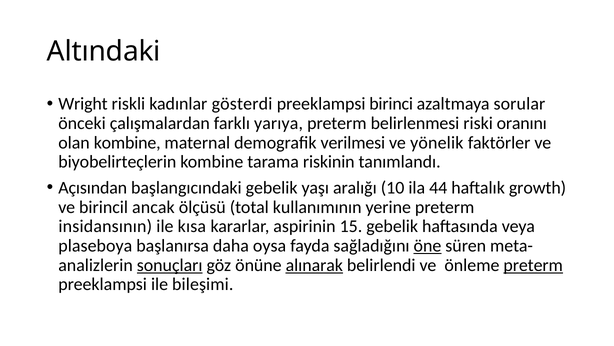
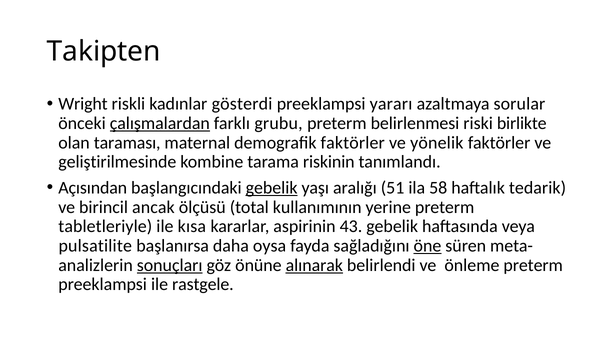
Altındaki: Altındaki -> Takipten (104, 52)
birinci: birinci -> yararı (391, 104)
çalışmalardan underline: none -> present (160, 123)
yarıya: yarıya -> grubu (279, 123)
oranını: oranını -> birlikte (522, 123)
olan kombine: kombine -> taraması (127, 142)
demografik verilmesi: verilmesi -> faktörler (353, 142)
biyobelirteçlerin: biyobelirteçlerin -> geliştirilmesinde (117, 162)
gebelik underline: none -> present (272, 187)
10: 10 -> 51 (393, 187)
44: 44 -> 58 (438, 187)
growth: growth -> tedarik (537, 187)
insidansının: insidansının -> tabletleriyle (105, 226)
15: 15 -> 43 (351, 226)
plaseboya: plaseboya -> pulsatilite (95, 245)
preterm underline: present -> none (533, 265)
bileşimi: bileşimi -> rastgele (203, 284)
